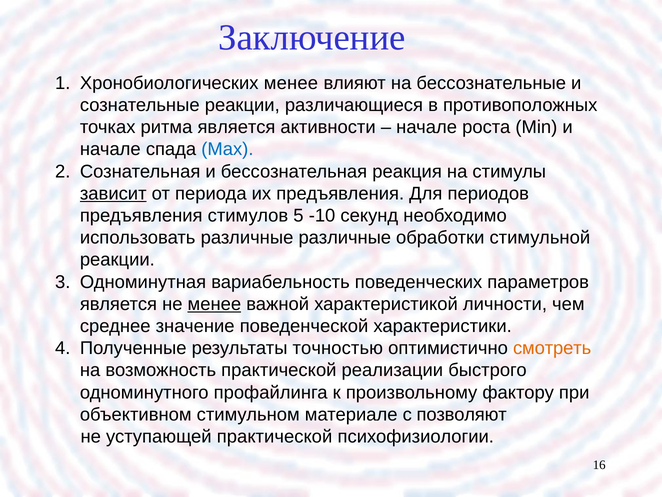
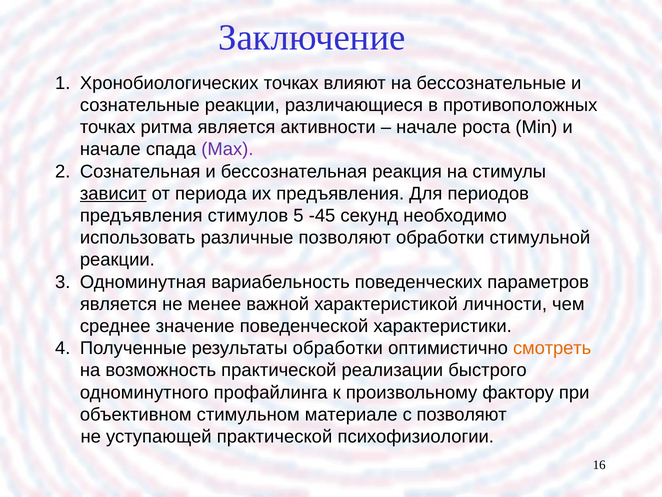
Хронобиологических менее: менее -> точках (291, 83)
Max colour: blue -> purple (227, 149)
-10: -10 -> -45 (322, 215)
различные различные: различные -> позволяют (345, 238)
менее underline: present -> none (214, 304)
результаты точностью: точностью -> обработки (338, 348)
